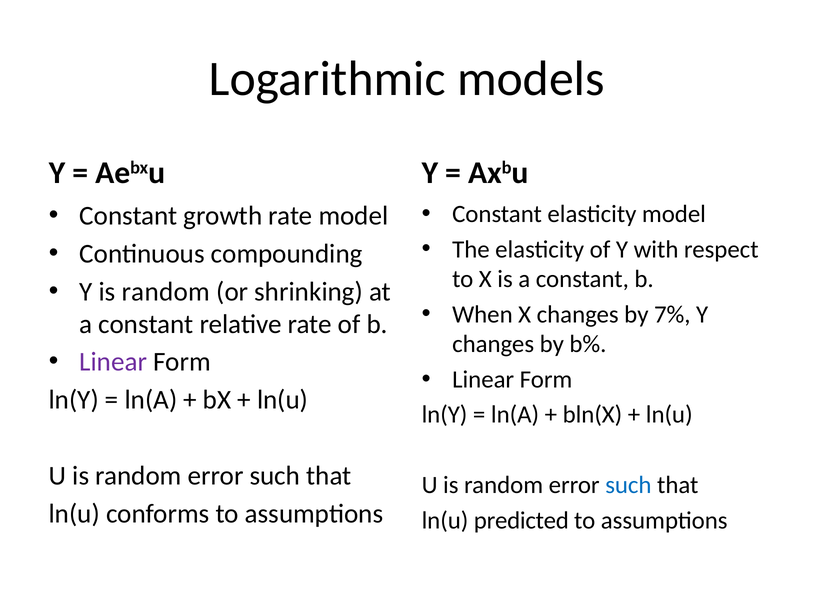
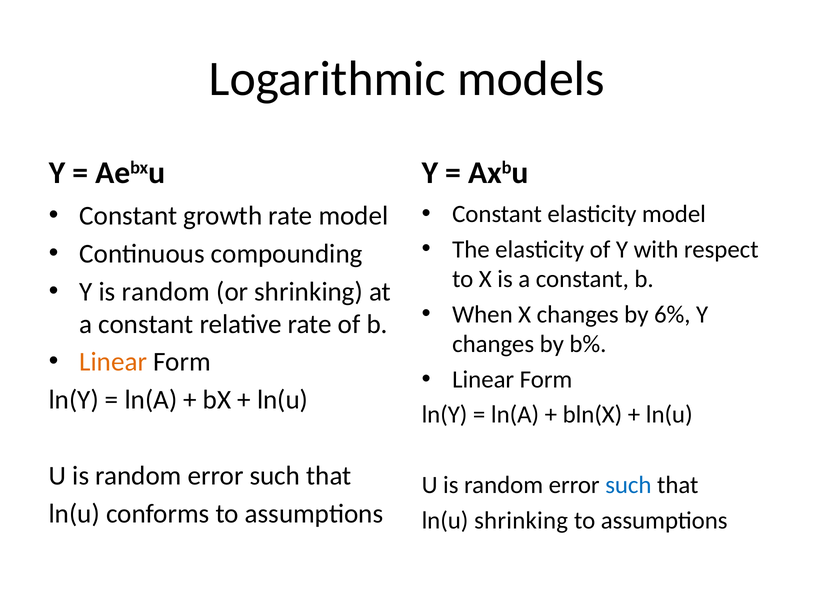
7%: 7% -> 6% (672, 315)
Linear colour: purple -> orange (113, 362)
ln(u predicted: predicted -> shrinking (521, 521)
